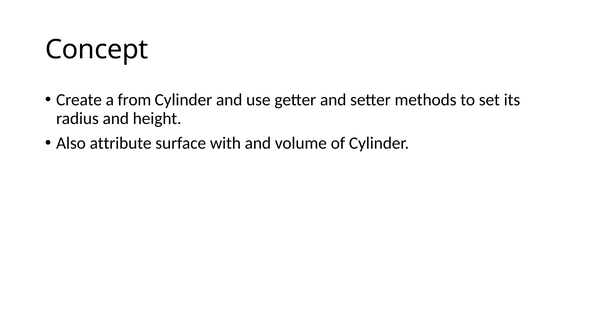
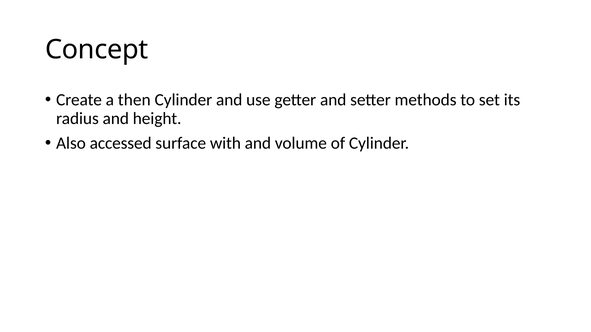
from: from -> then (134, 100)
attribute: attribute -> accessed (121, 143)
